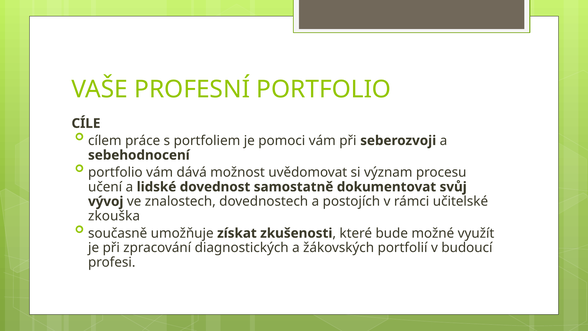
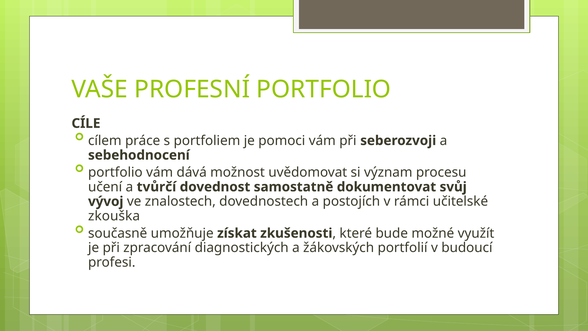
lidské: lidské -> tvůrčí (156, 187)
